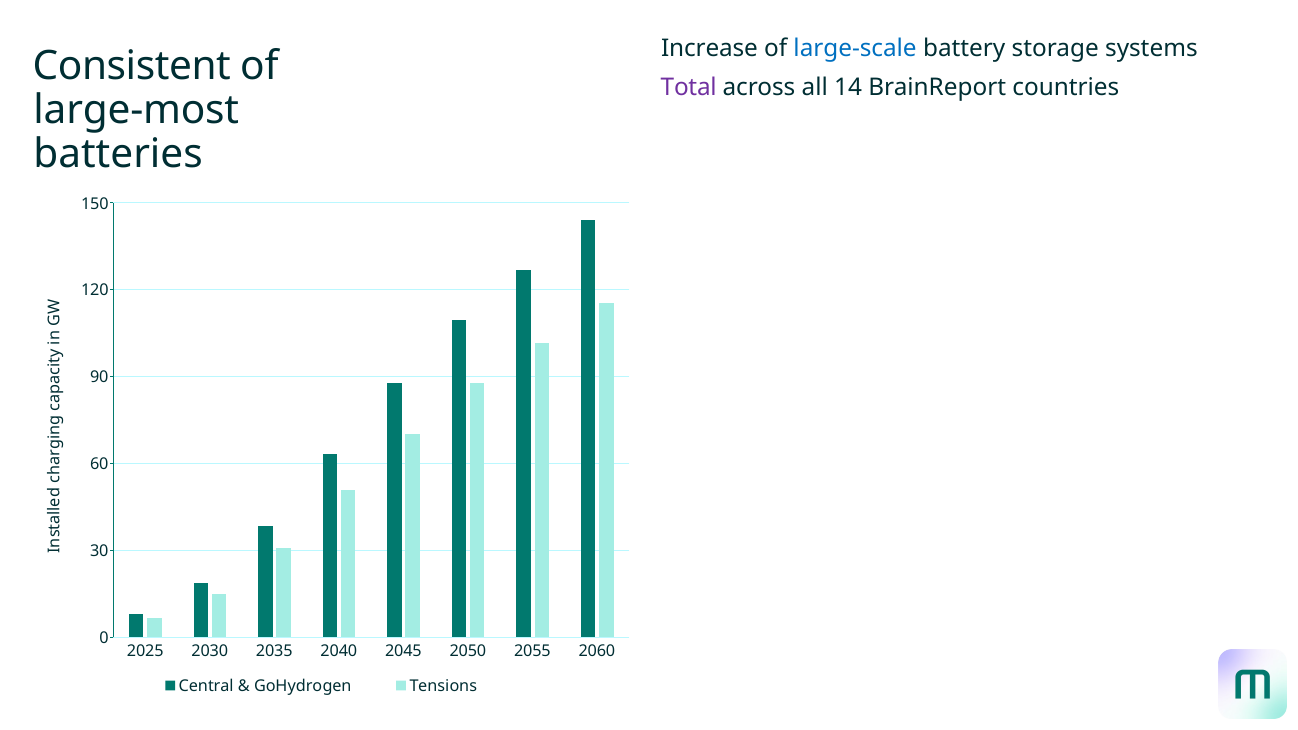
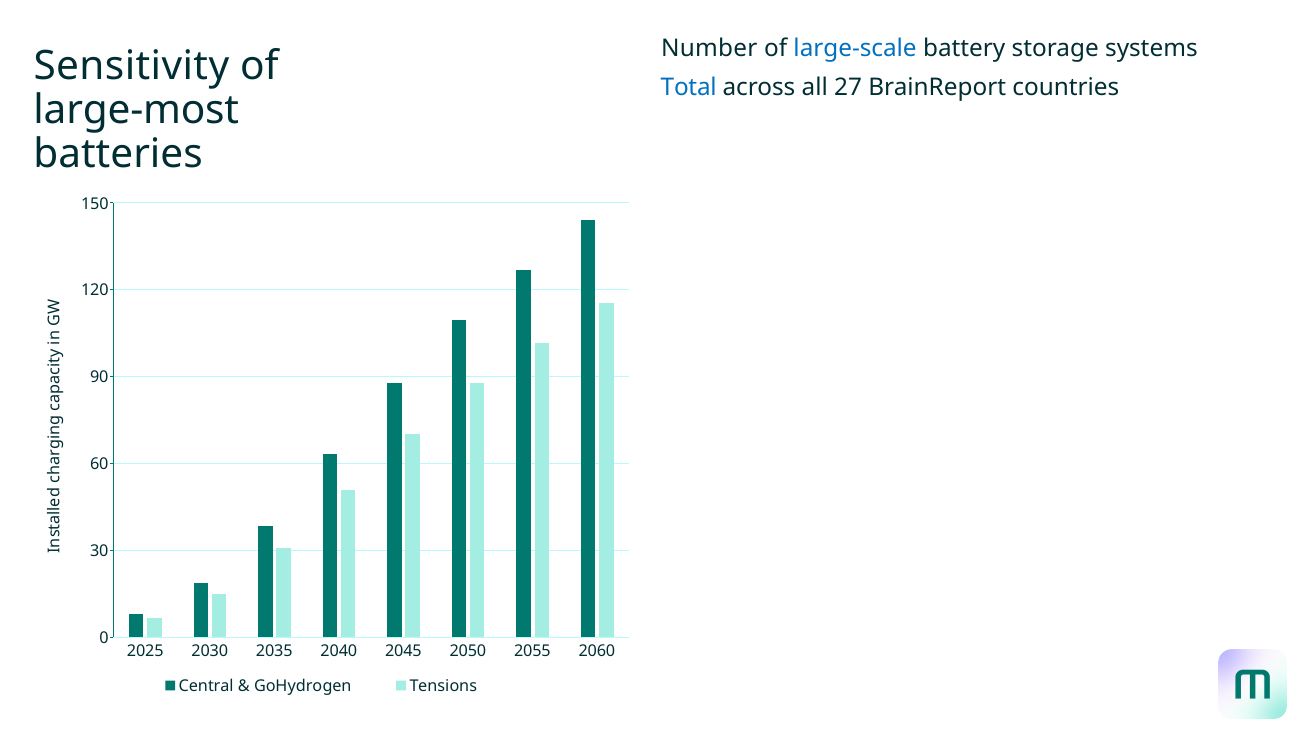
Increase: Increase -> Number (709, 48)
Consistent: Consistent -> Sensitivity (131, 66)
Total colour: purple -> blue (689, 87)
14: 14 -> 27 (848, 87)
